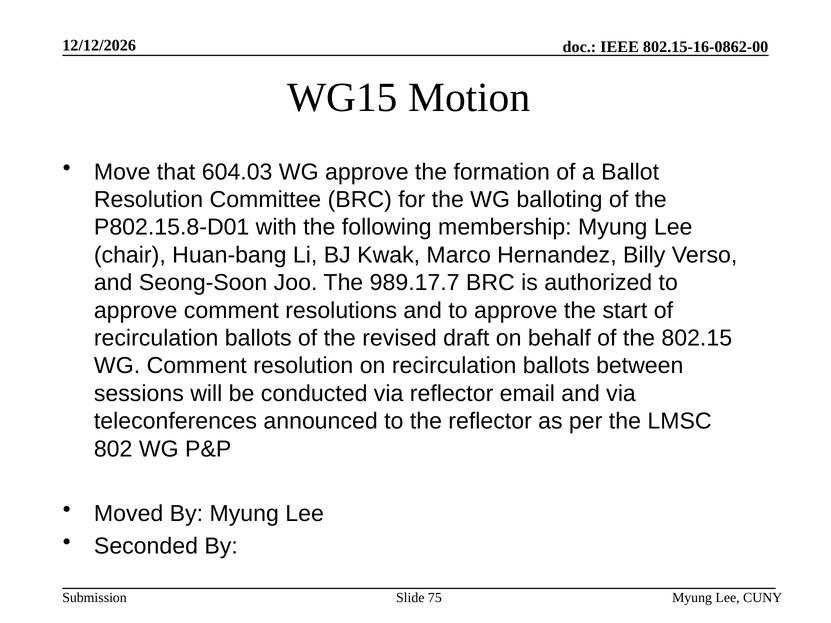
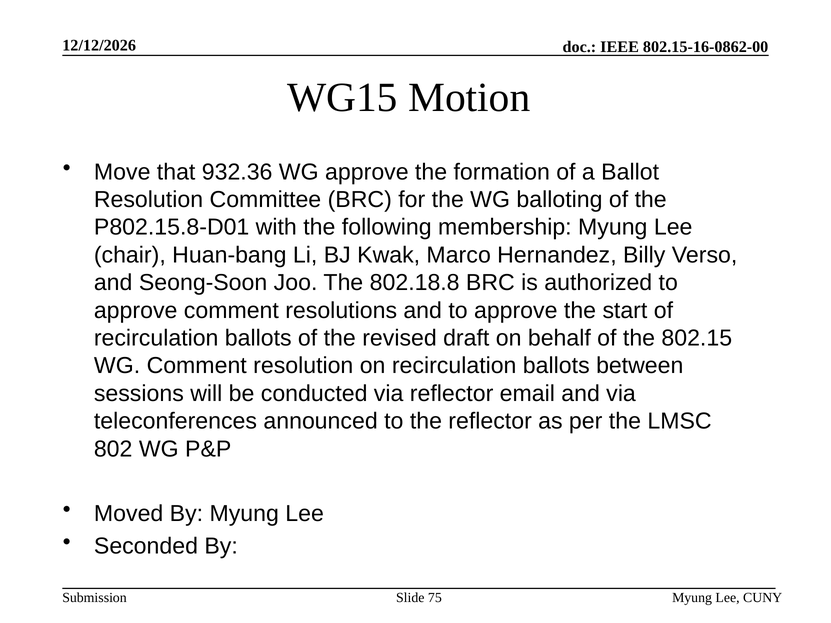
604.03: 604.03 -> 932.36 (237, 172)
989.17.7: 989.17.7 -> 802.18.8 (415, 283)
